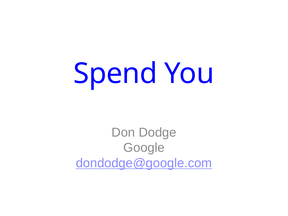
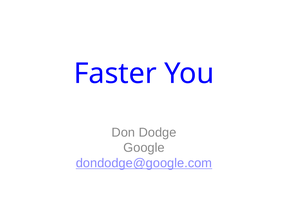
Spend: Spend -> Faster (115, 74)
